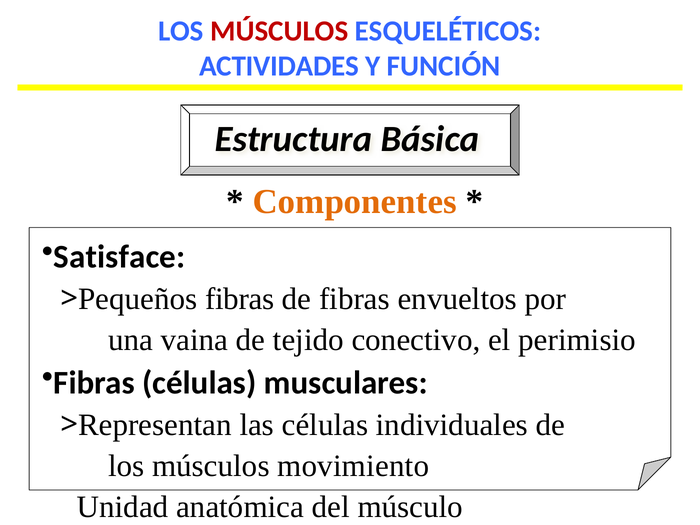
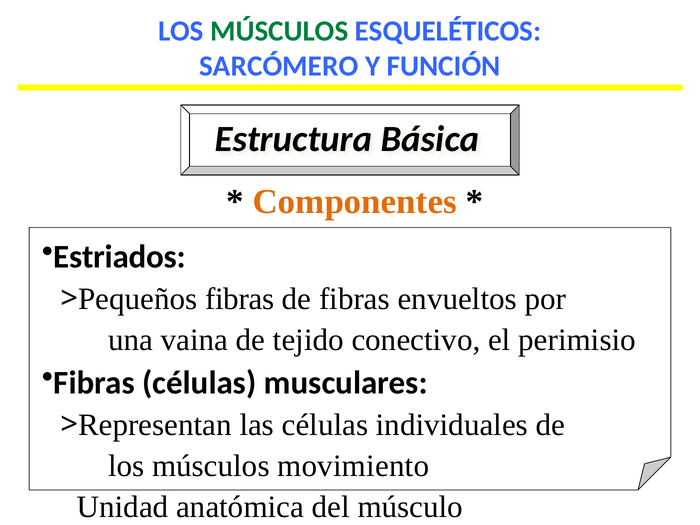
MÚSCULOS colour: red -> green (279, 31)
ACTIVIDADES: ACTIVIDADES -> SARCÓMERO (279, 66)
Satisface: Satisface -> Estriados (120, 257)
